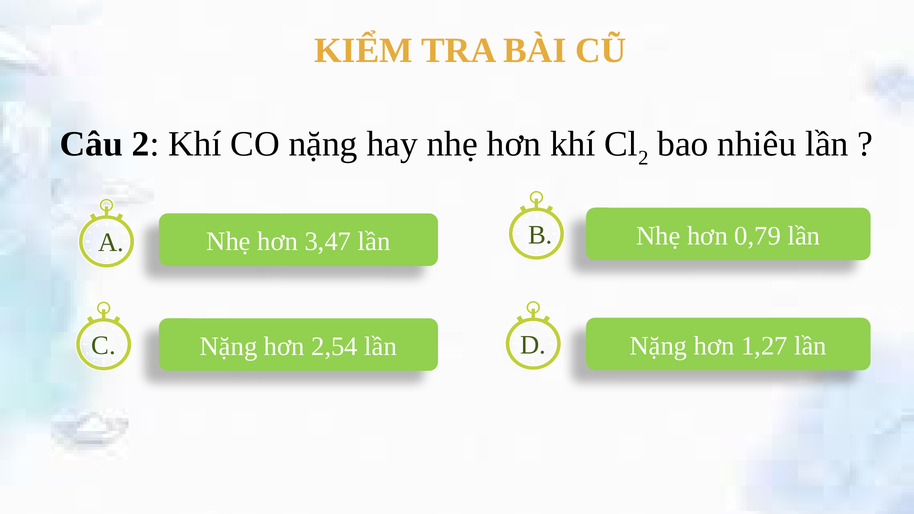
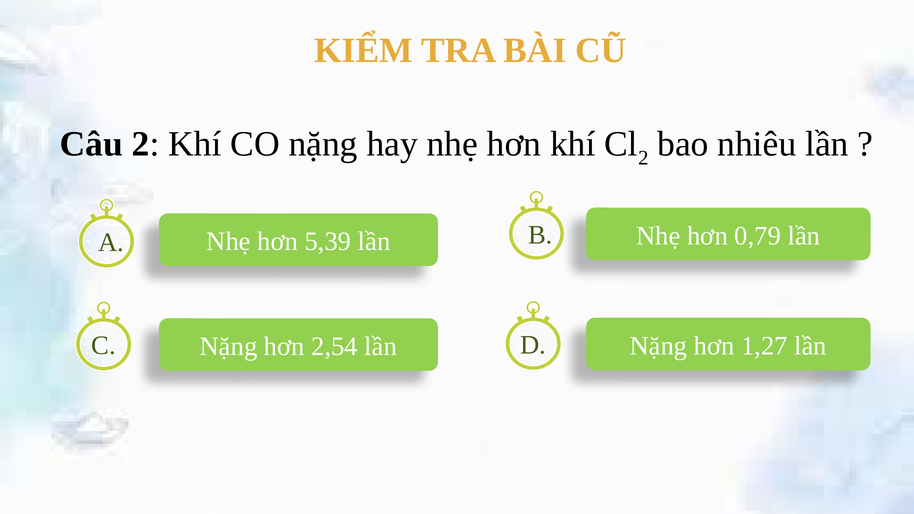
3,47: 3,47 -> 5,39 (328, 242)
